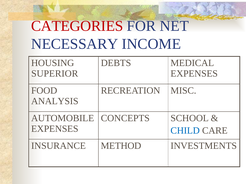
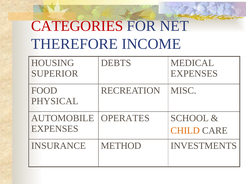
NECESSARY: NECESSARY -> THEREFORE (75, 44)
ANALYSIS: ANALYSIS -> PHYSICAL (55, 101)
CONCEPTS: CONCEPTS -> OPERATES (125, 118)
CHILD colour: blue -> orange (185, 131)
